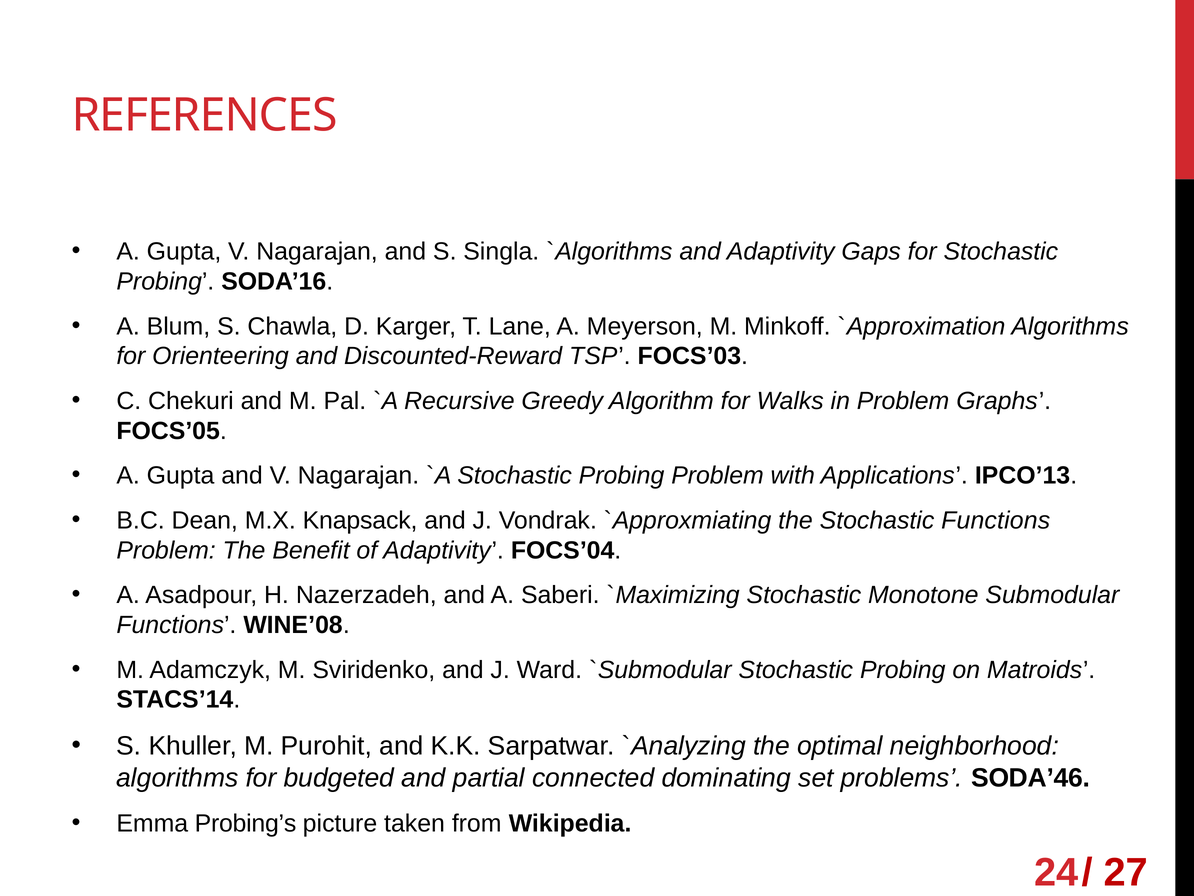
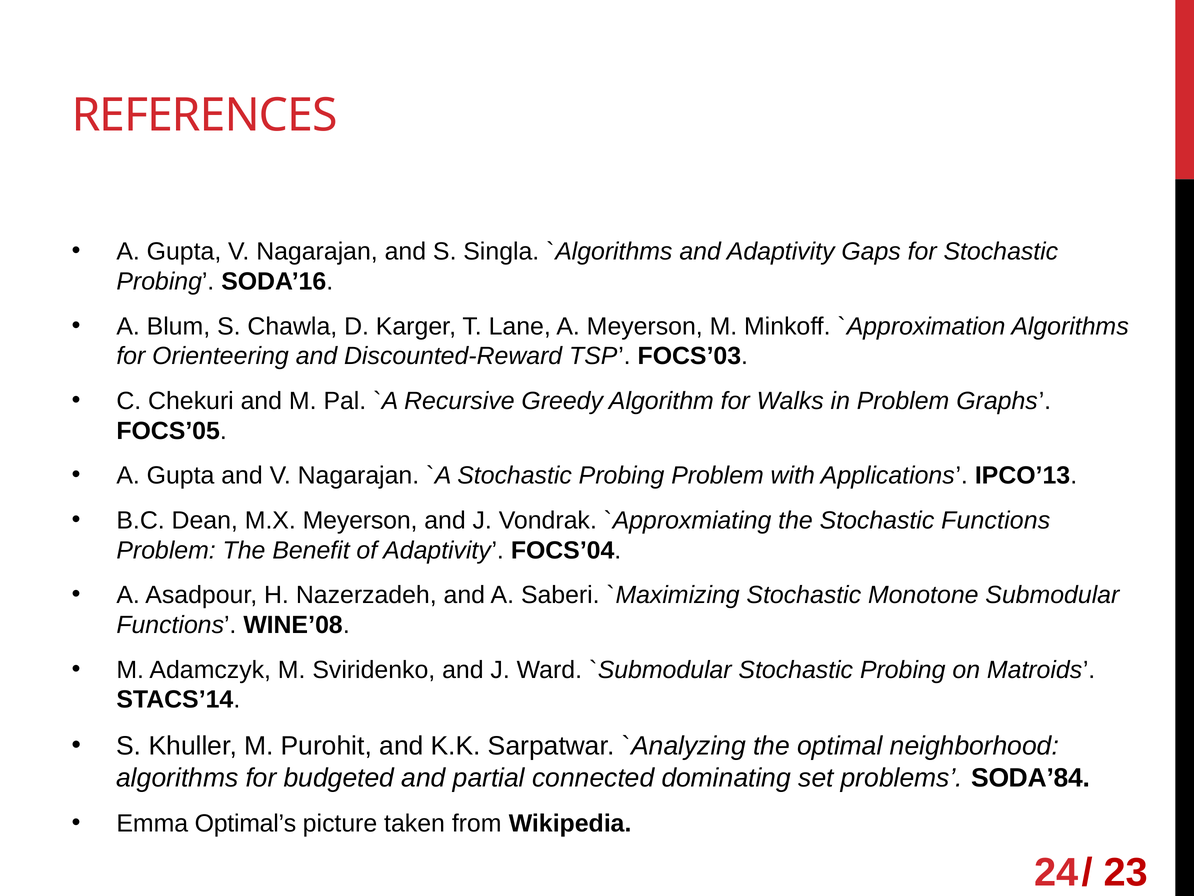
M.X Knapsack: Knapsack -> Meyerson (360, 520)
SODA’46: SODA’46 -> SODA’84 (1031, 777)
Probing’s: Probing’s -> Optimal’s (246, 823)
27: 27 -> 23 (1126, 872)
